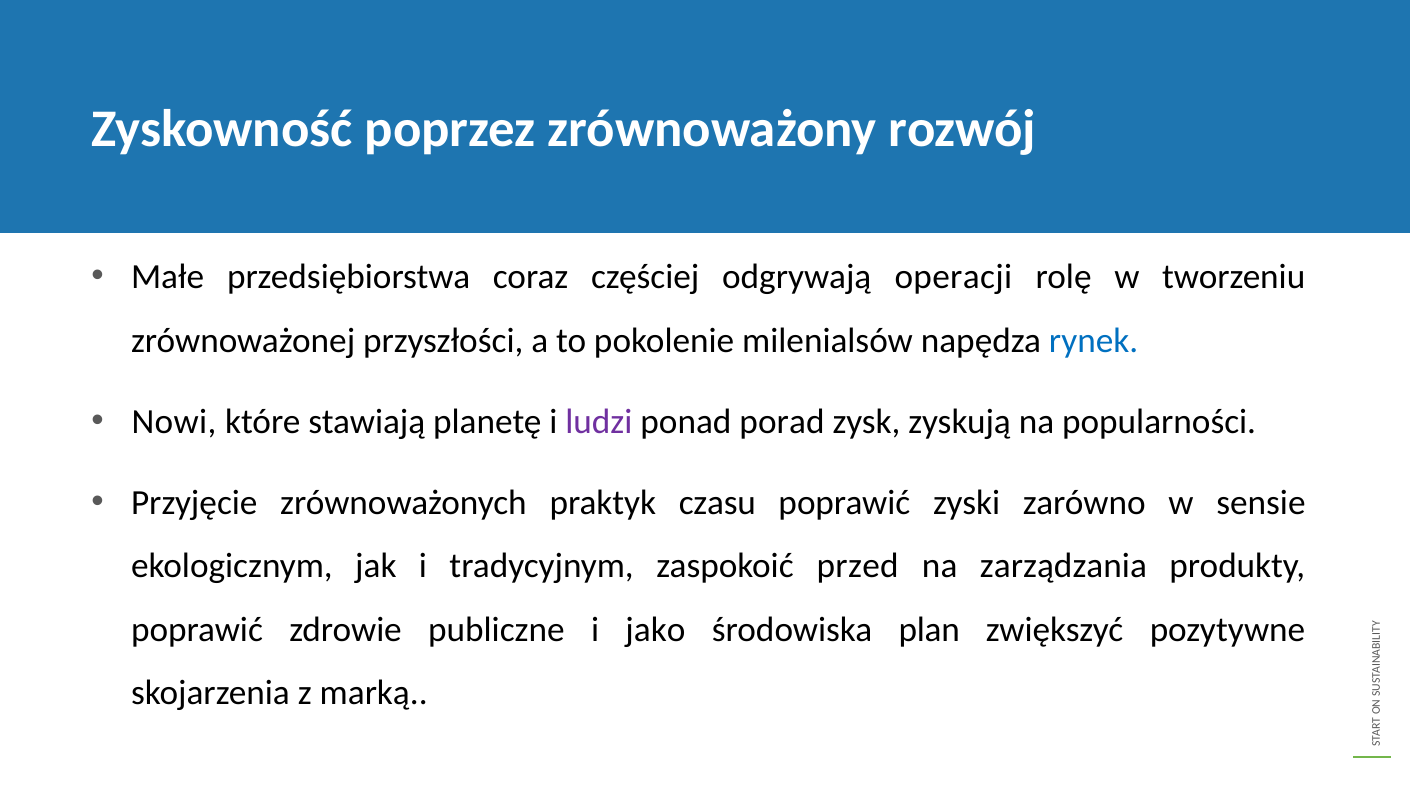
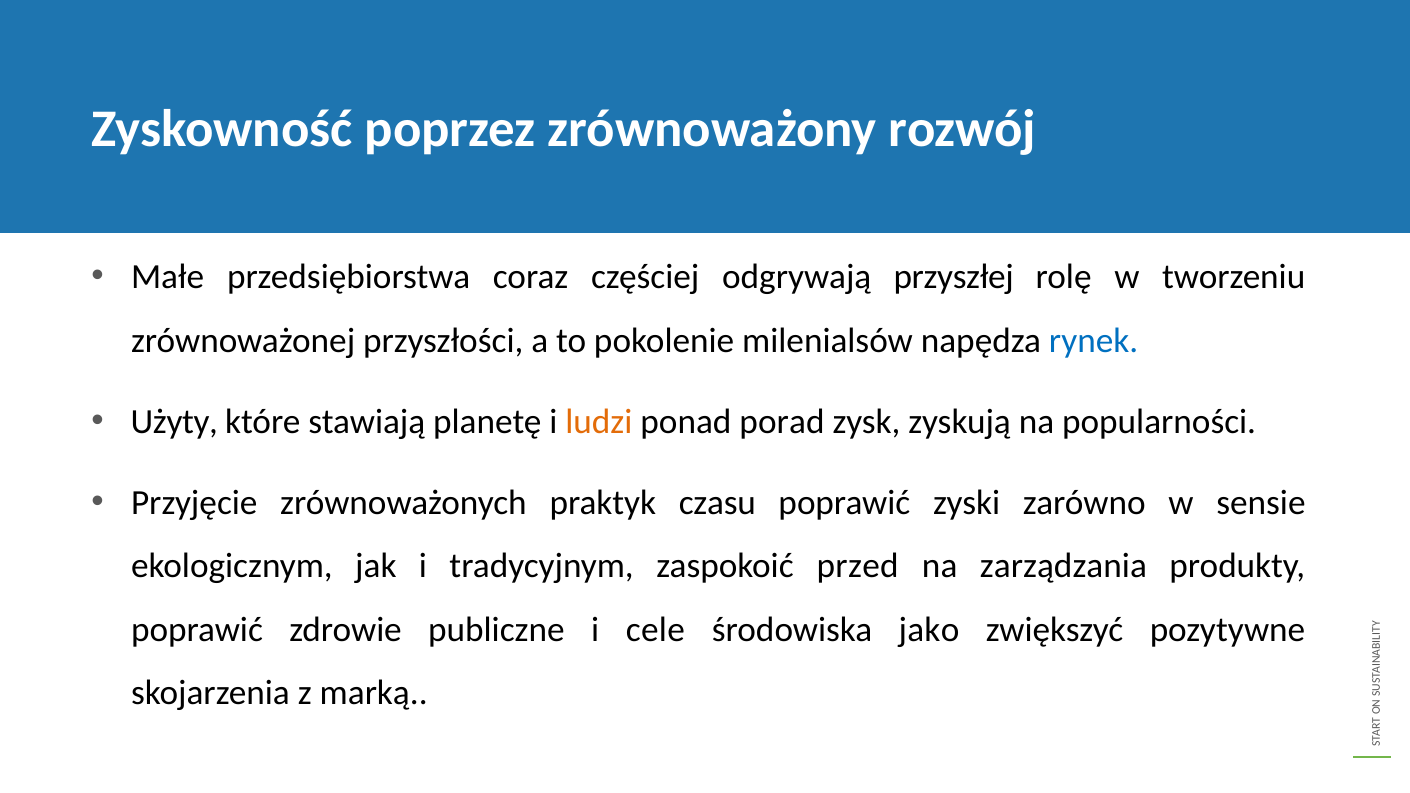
operacji: operacji -> przyszłej (954, 277)
Nowi: Nowi -> Użyty (174, 422)
ludzi colour: purple -> orange (599, 422)
jako: jako -> cele (655, 630)
plan: plan -> jako (929, 630)
